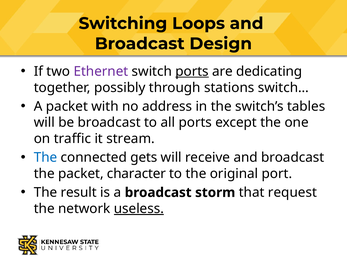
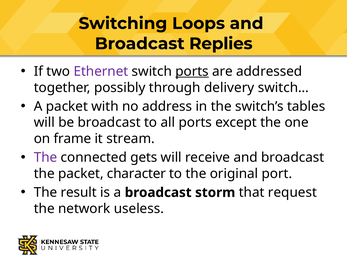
Design: Design -> Replies (221, 44)
dedicating: dedicating -> addressed (269, 71)
stations: stations -> delivery (229, 88)
traffic: traffic -> frame (72, 139)
The colour: blue -> purple (46, 158)
useless underline: present -> none (139, 209)
